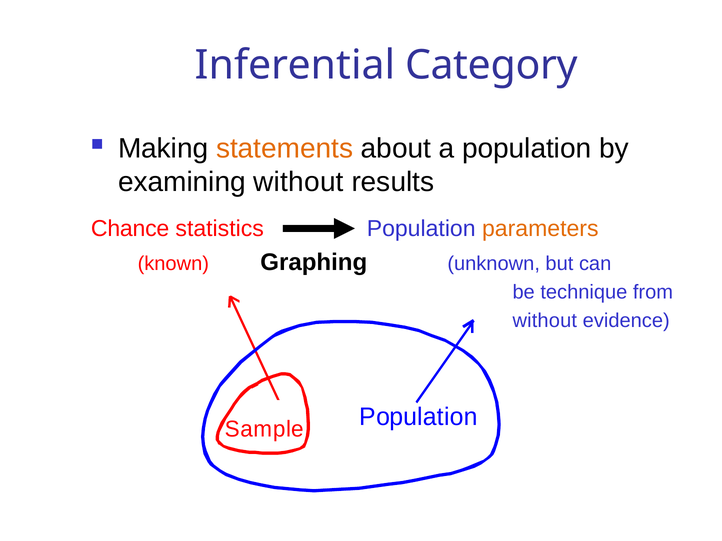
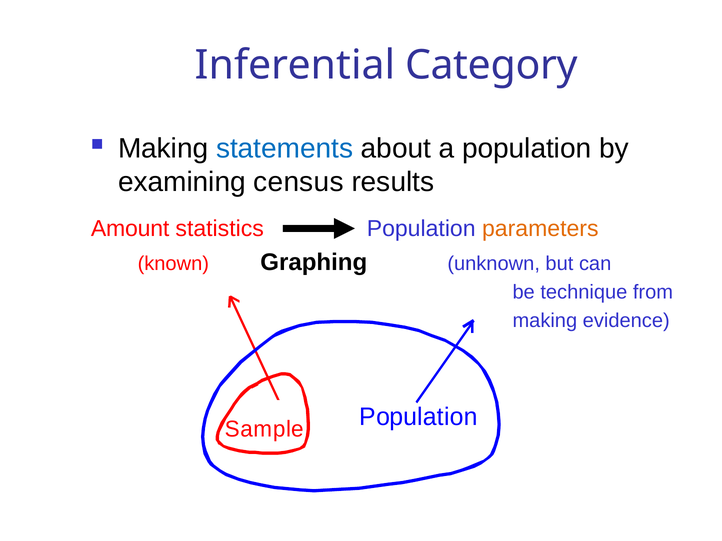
statements colour: orange -> blue (285, 149)
examining without: without -> census (299, 182)
Chance: Chance -> Amount (130, 229)
without: without -> making (545, 321)
